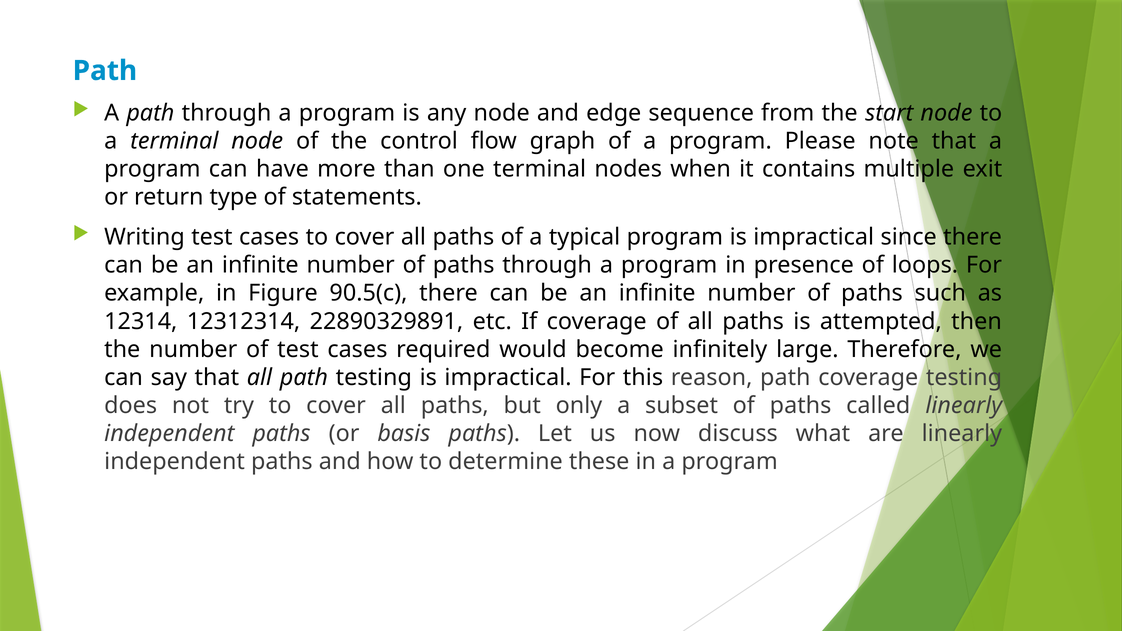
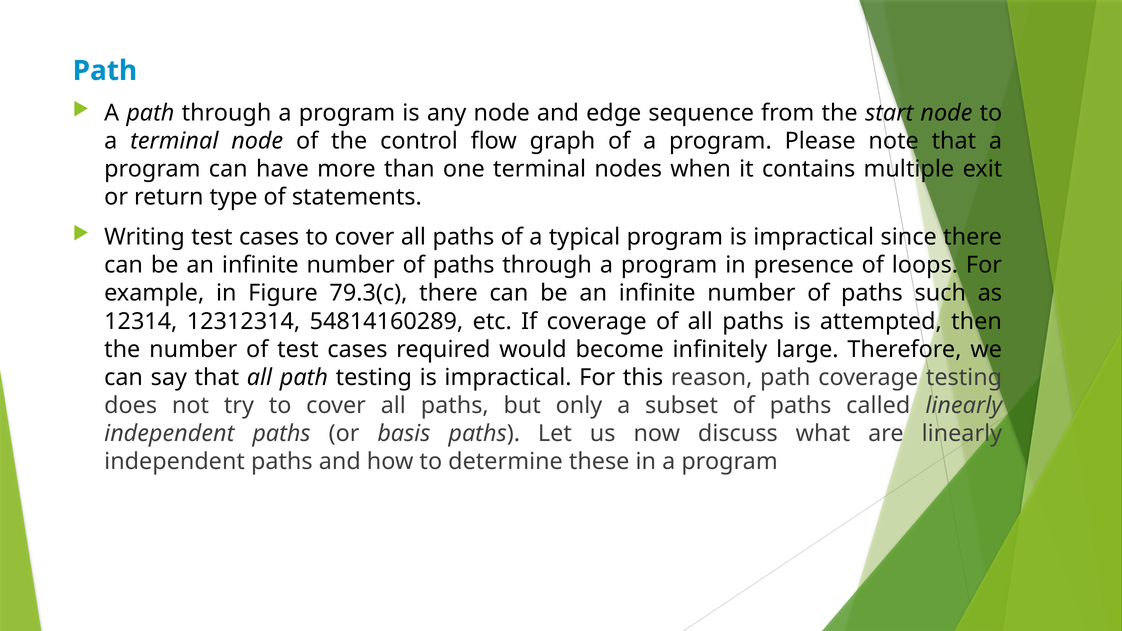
90.5(c: 90.5(c -> 79.3(c (368, 293)
22890329891: 22890329891 -> 54814160289 (386, 321)
